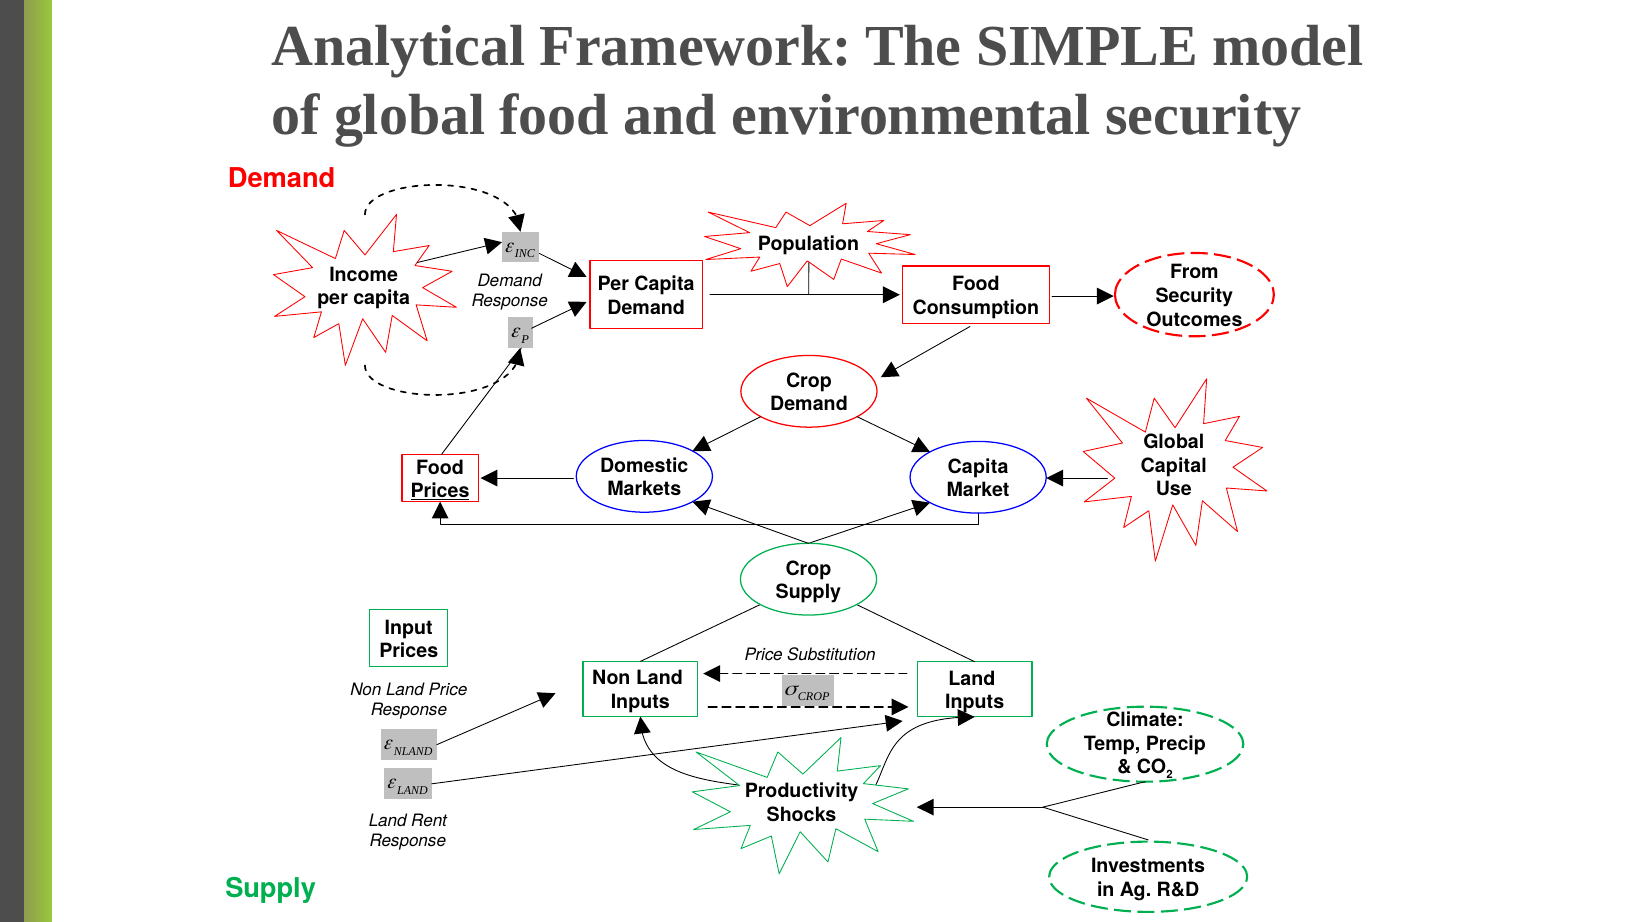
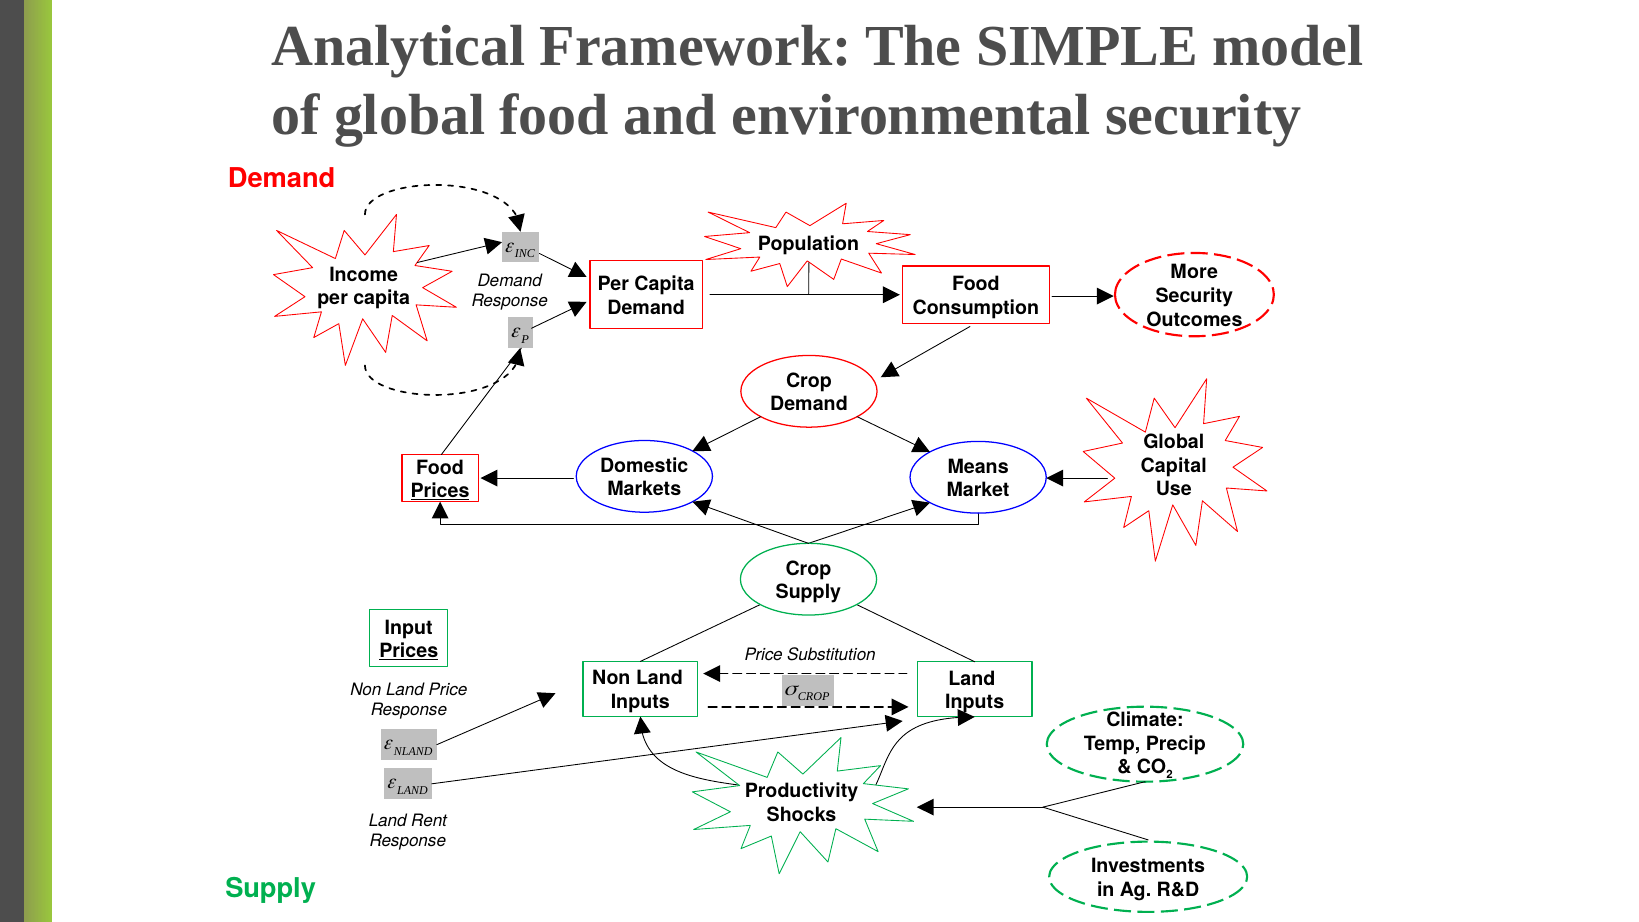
From: From -> More (1194, 272)
Capita: Capita -> Means (978, 467)
Prices underline: none -> present (409, 651)
